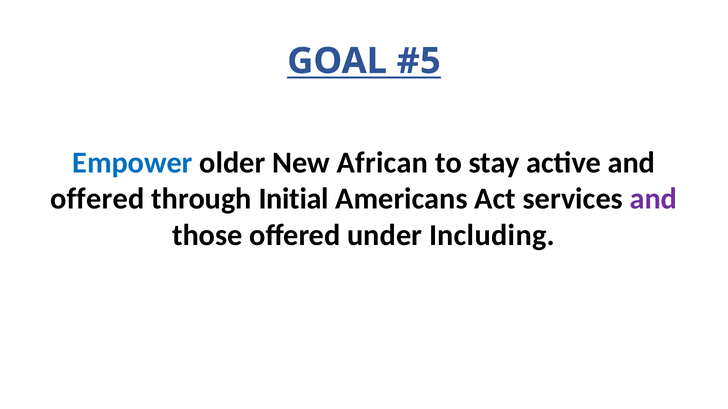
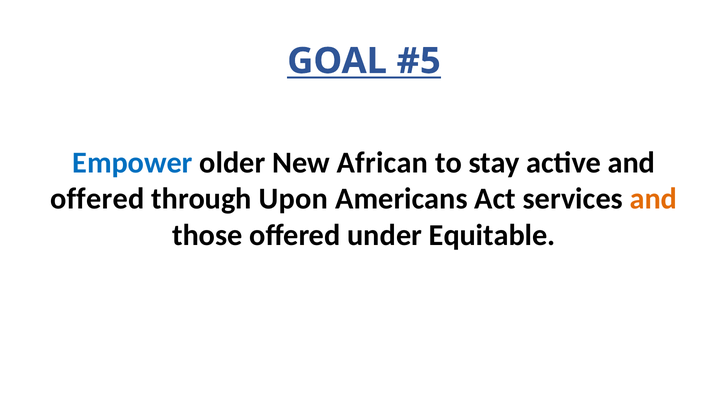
Initial: Initial -> Upon (293, 199)
and colour: purple -> orange (653, 199)
Including: Including -> Equitable (492, 236)
